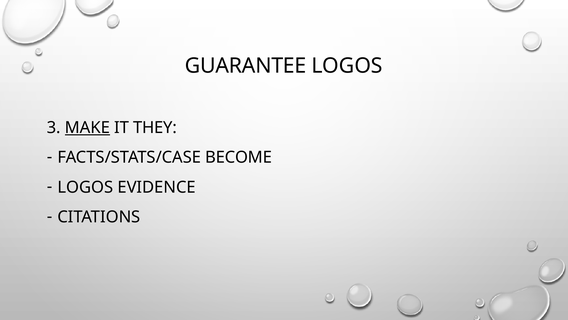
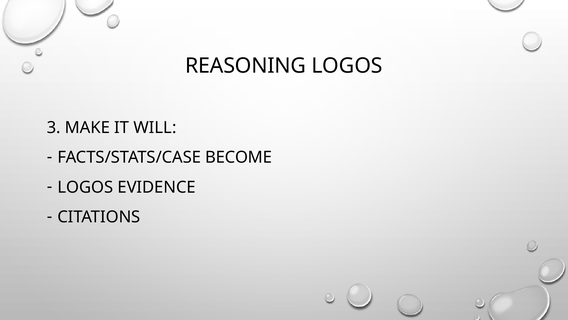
GUARANTEE: GUARANTEE -> REASONING (246, 66)
MAKE underline: present -> none (87, 127)
THEY: THEY -> WILL (155, 127)
